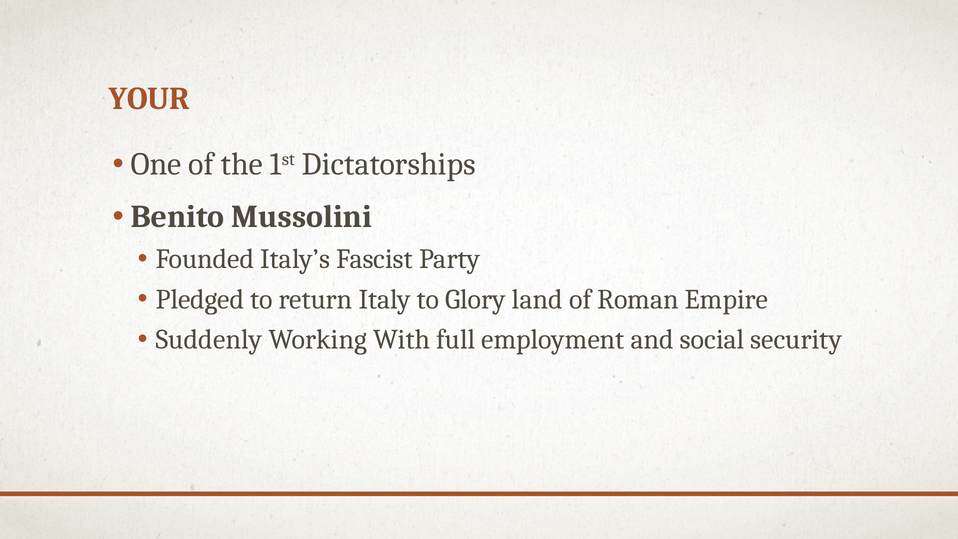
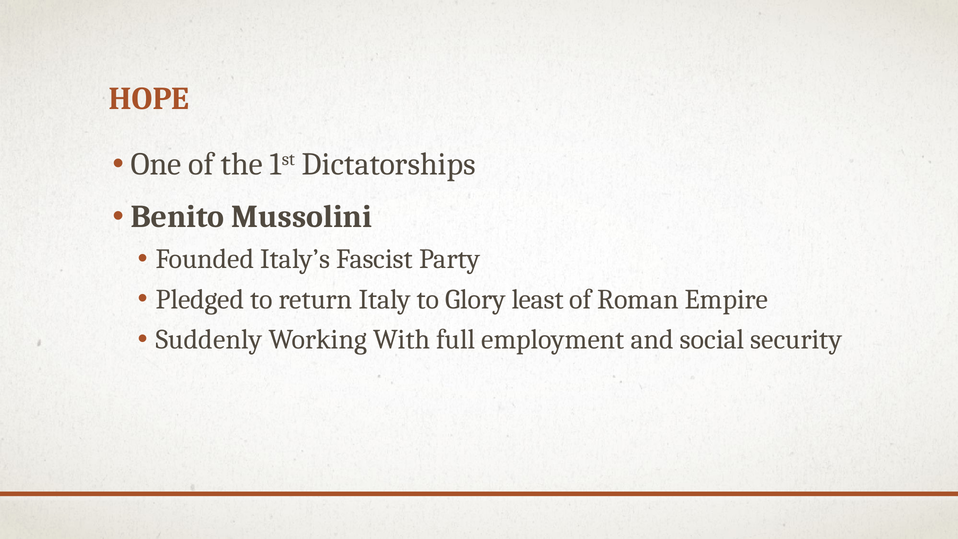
YOUR: YOUR -> HOPE (149, 99)
land: land -> least (538, 299)
